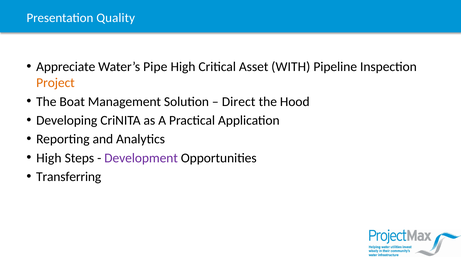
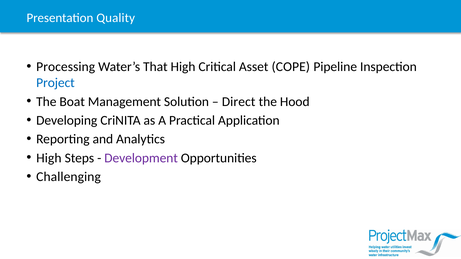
Appreciate: Appreciate -> Processing (66, 67)
Pipe: Pipe -> That (155, 67)
WITH: WITH -> COPE (291, 67)
Project colour: orange -> blue (55, 83)
Transferring: Transferring -> Challenging (69, 177)
